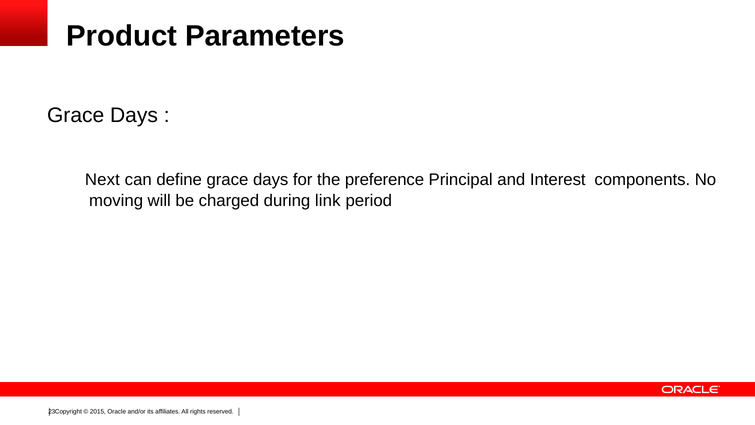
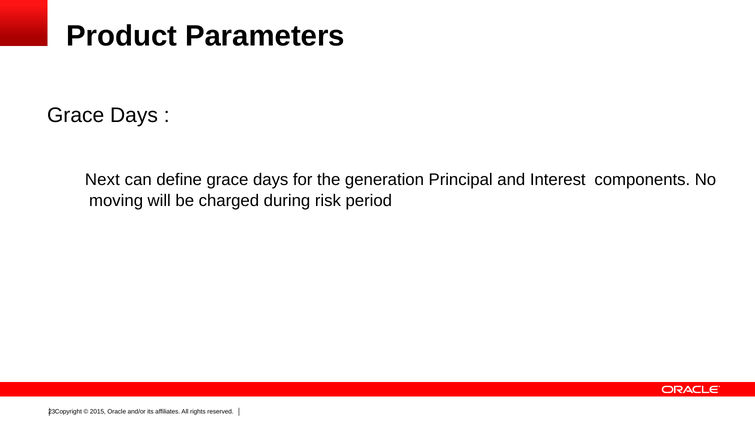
preference: preference -> generation (384, 180)
link: link -> risk (328, 201)
